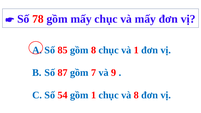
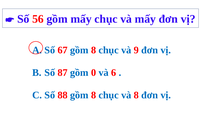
78: 78 -> 56 (38, 19)
85: 85 -> 67 (63, 50)
và 1: 1 -> 9 (136, 50)
7: 7 -> 0 (94, 73)
9: 9 -> 6 (114, 73)
54: 54 -> 88 (63, 95)
1: 1 -> 8 (94, 95)
